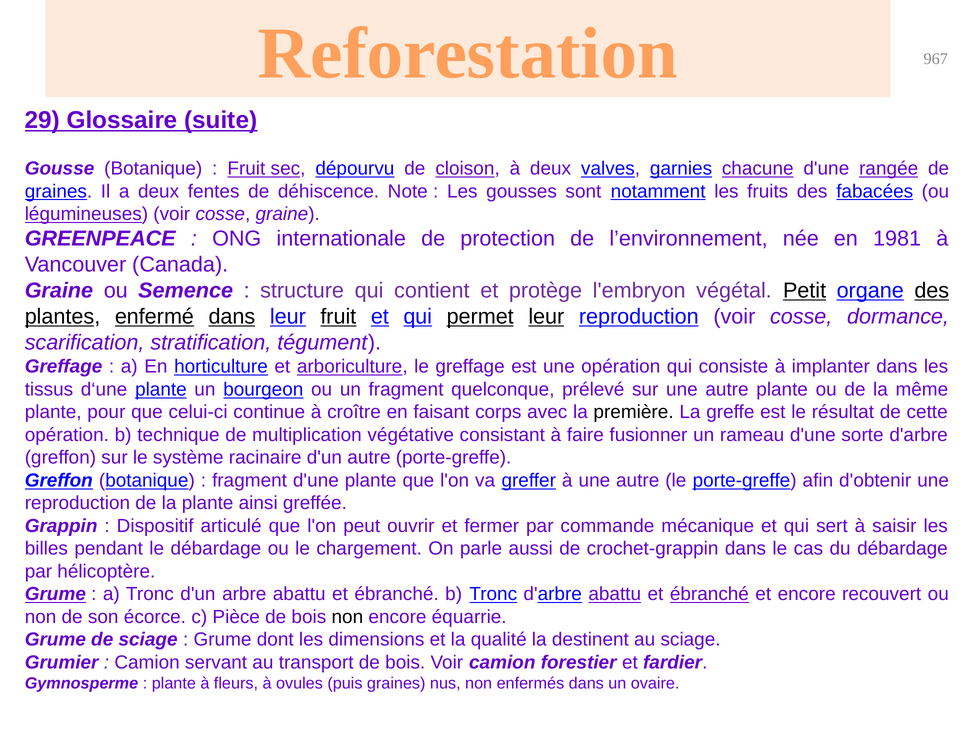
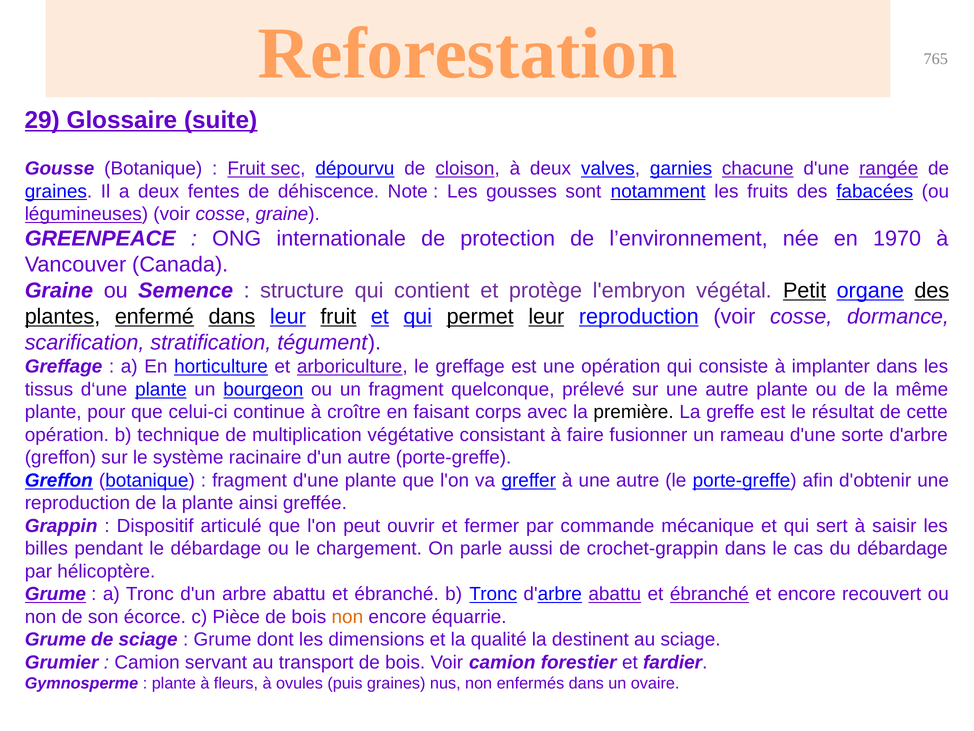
967: 967 -> 765 (936, 59)
1981: 1981 -> 1970 (897, 238)
non colour: black -> orange (347, 617)
